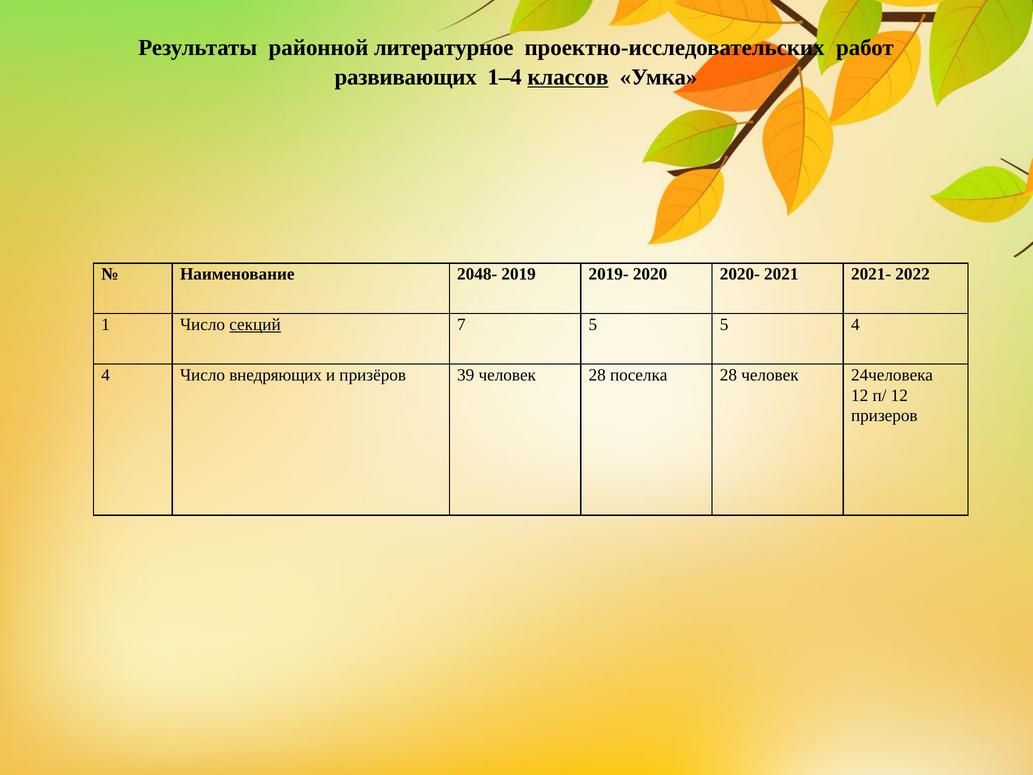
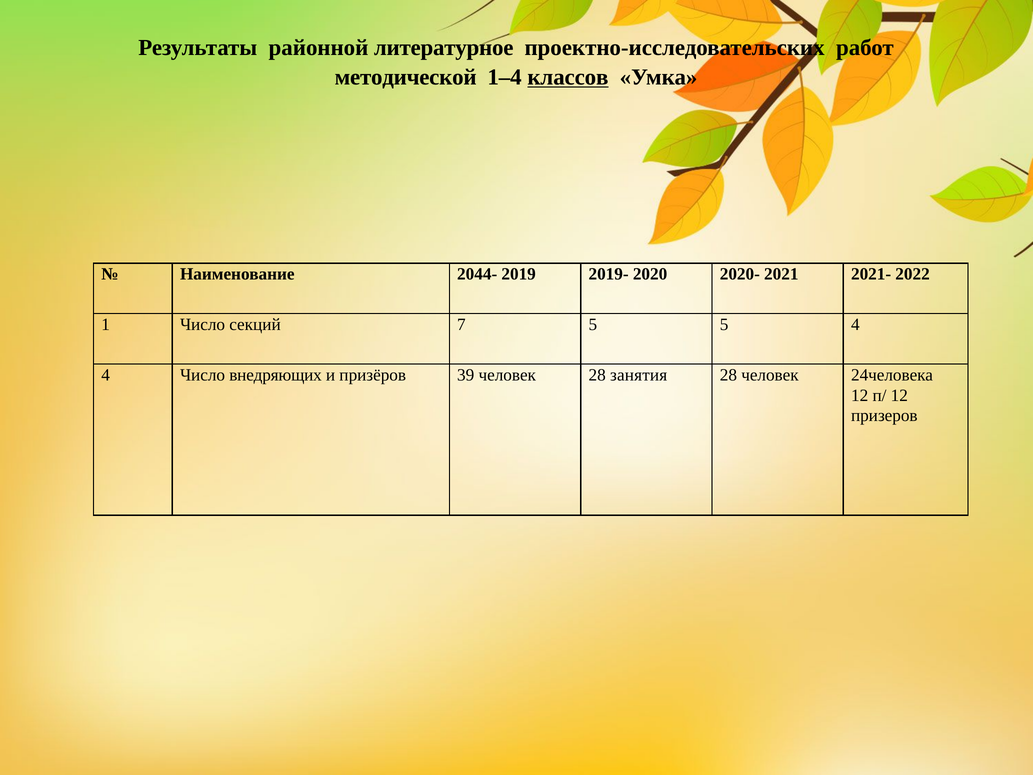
развивающих: развивающих -> методической (406, 77)
2048-: 2048- -> 2044- (477, 274)
секций underline: present -> none (255, 324)
поселка: поселка -> занятия (639, 375)
